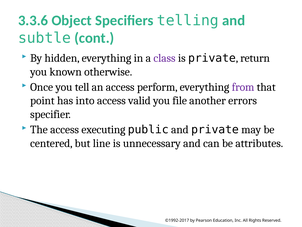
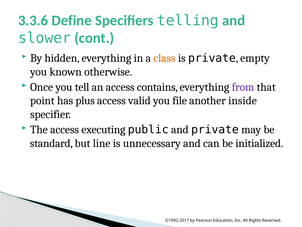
Object: Object -> Define (72, 20)
subtle: subtle -> slower (45, 38)
class colour: purple -> orange (164, 58)
return: return -> empty (255, 58)
perform: perform -> contains (157, 87)
into: into -> plus (85, 100)
errors: errors -> inside (243, 100)
centered: centered -> standard (51, 143)
attributes: attributes -> initialized (259, 143)
